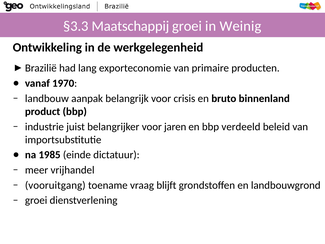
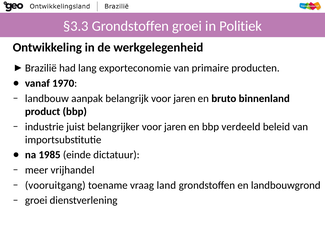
§3.3 Maatschappij: Maatschappij -> Grondstoffen (130, 26)
Weinig: Weinig -> Politiek (241, 26)
belangrijk voor crisis: crisis -> jaren (184, 98)
blijft: blijft -> land (166, 185)
